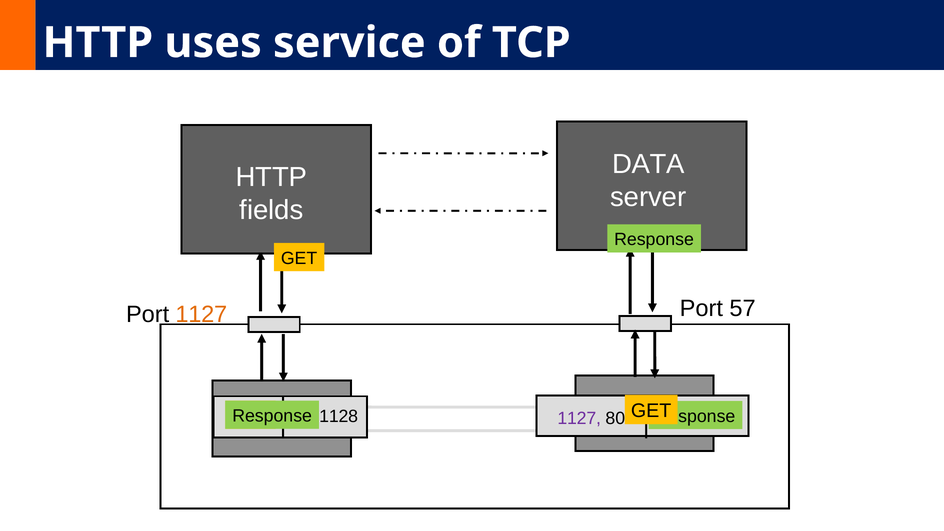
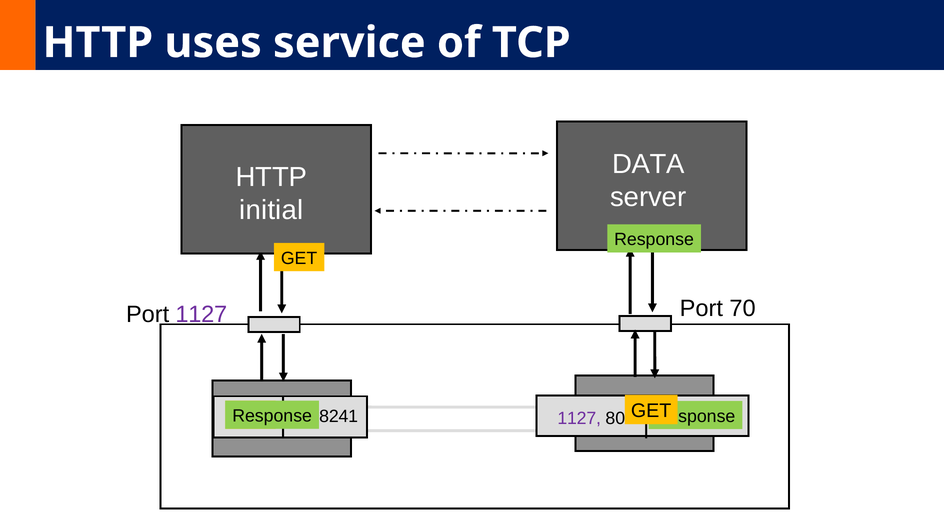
fields: fields -> initial (271, 210)
57: 57 -> 70 (743, 308)
1127 colour: orange -> purple (201, 314)
1128: 1128 -> 8241 (339, 417)
